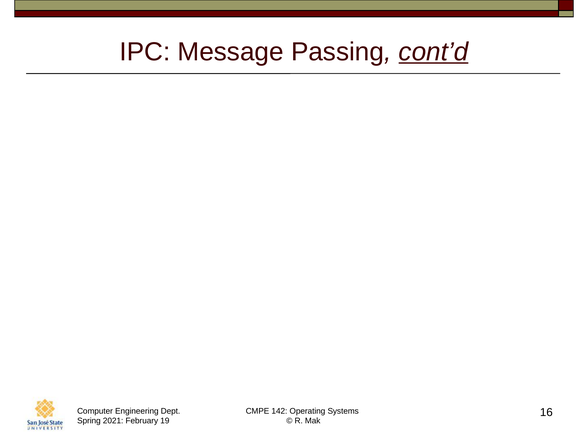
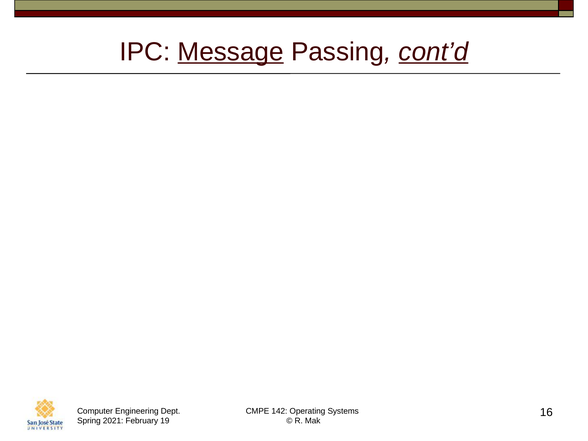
Message underline: none -> present (231, 52)
